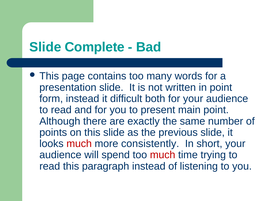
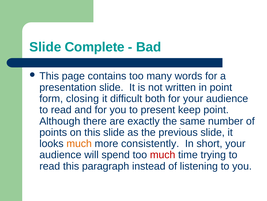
form instead: instead -> closing (82, 98)
main: main -> keep (189, 110)
much colour: red -> orange (79, 143)
